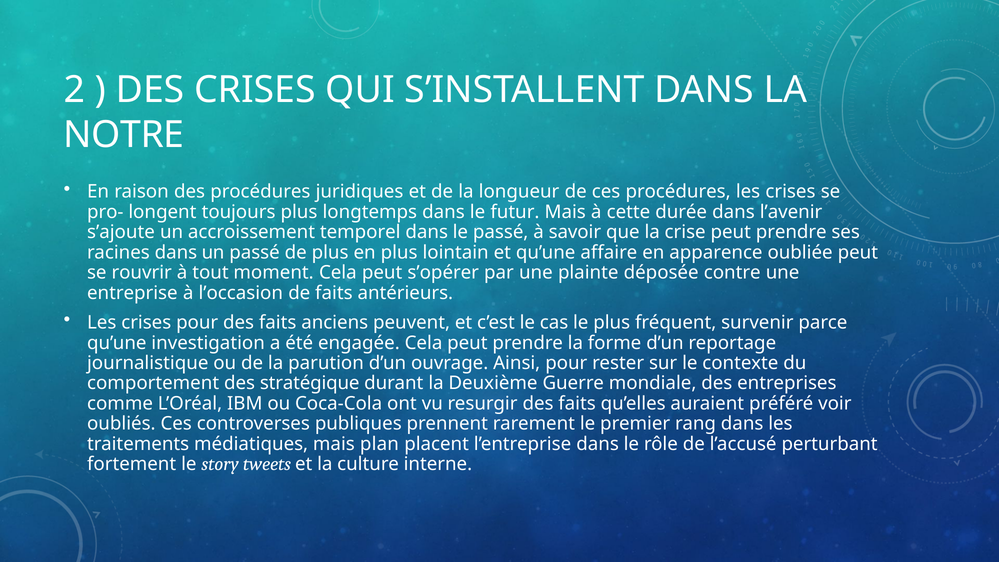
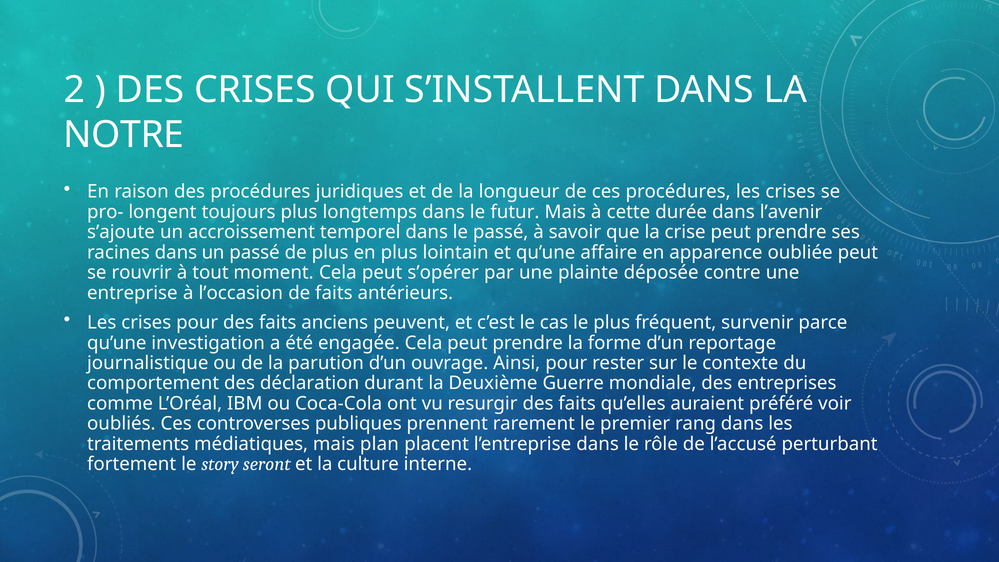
stratégique: stratégique -> déclaration (310, 383)
tweets: tweets -> seront (267, 464)
